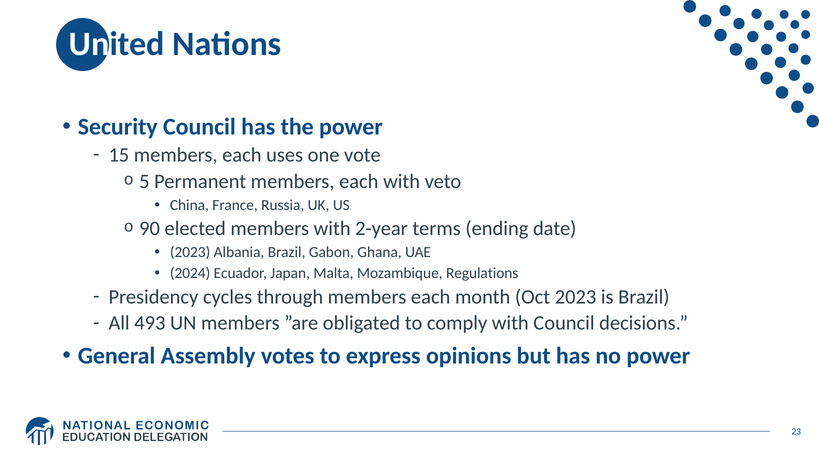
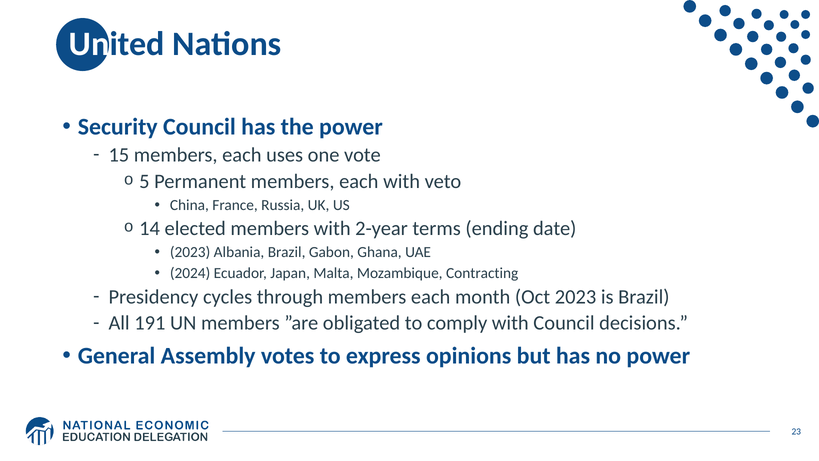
90: 90 -> 14 (150, 229)
Regulations: Regulations -> Contracting (482, 273)
493: 493 -> 191 (150, 323)
